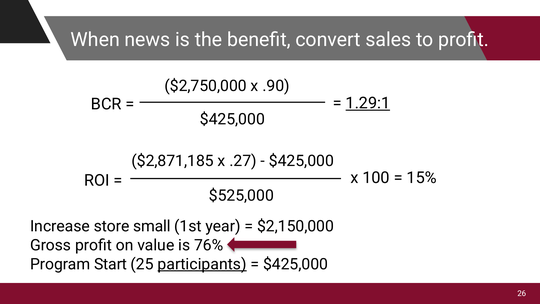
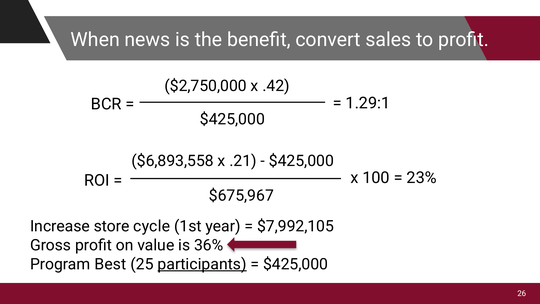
.90: .90 -> .42 (276, 86)
1.29:1 underline: present -> none (368, 103)
$2,871,185: $2,871,185 -> $6,893,558 (173, 161)
.27: .27 -> .21 (243, 161)
15%: 15% -> 23% (422, 178)
$525,000: $525,000 -> $675,967 (241, 195)
small: small -> cycle (152, 226)
$2,150,000: $2,150,000 -> $7,992,105 (296, 226)
76%: 76% -> 36% (209, 245)
Start: Start -> Best (110, 264)
